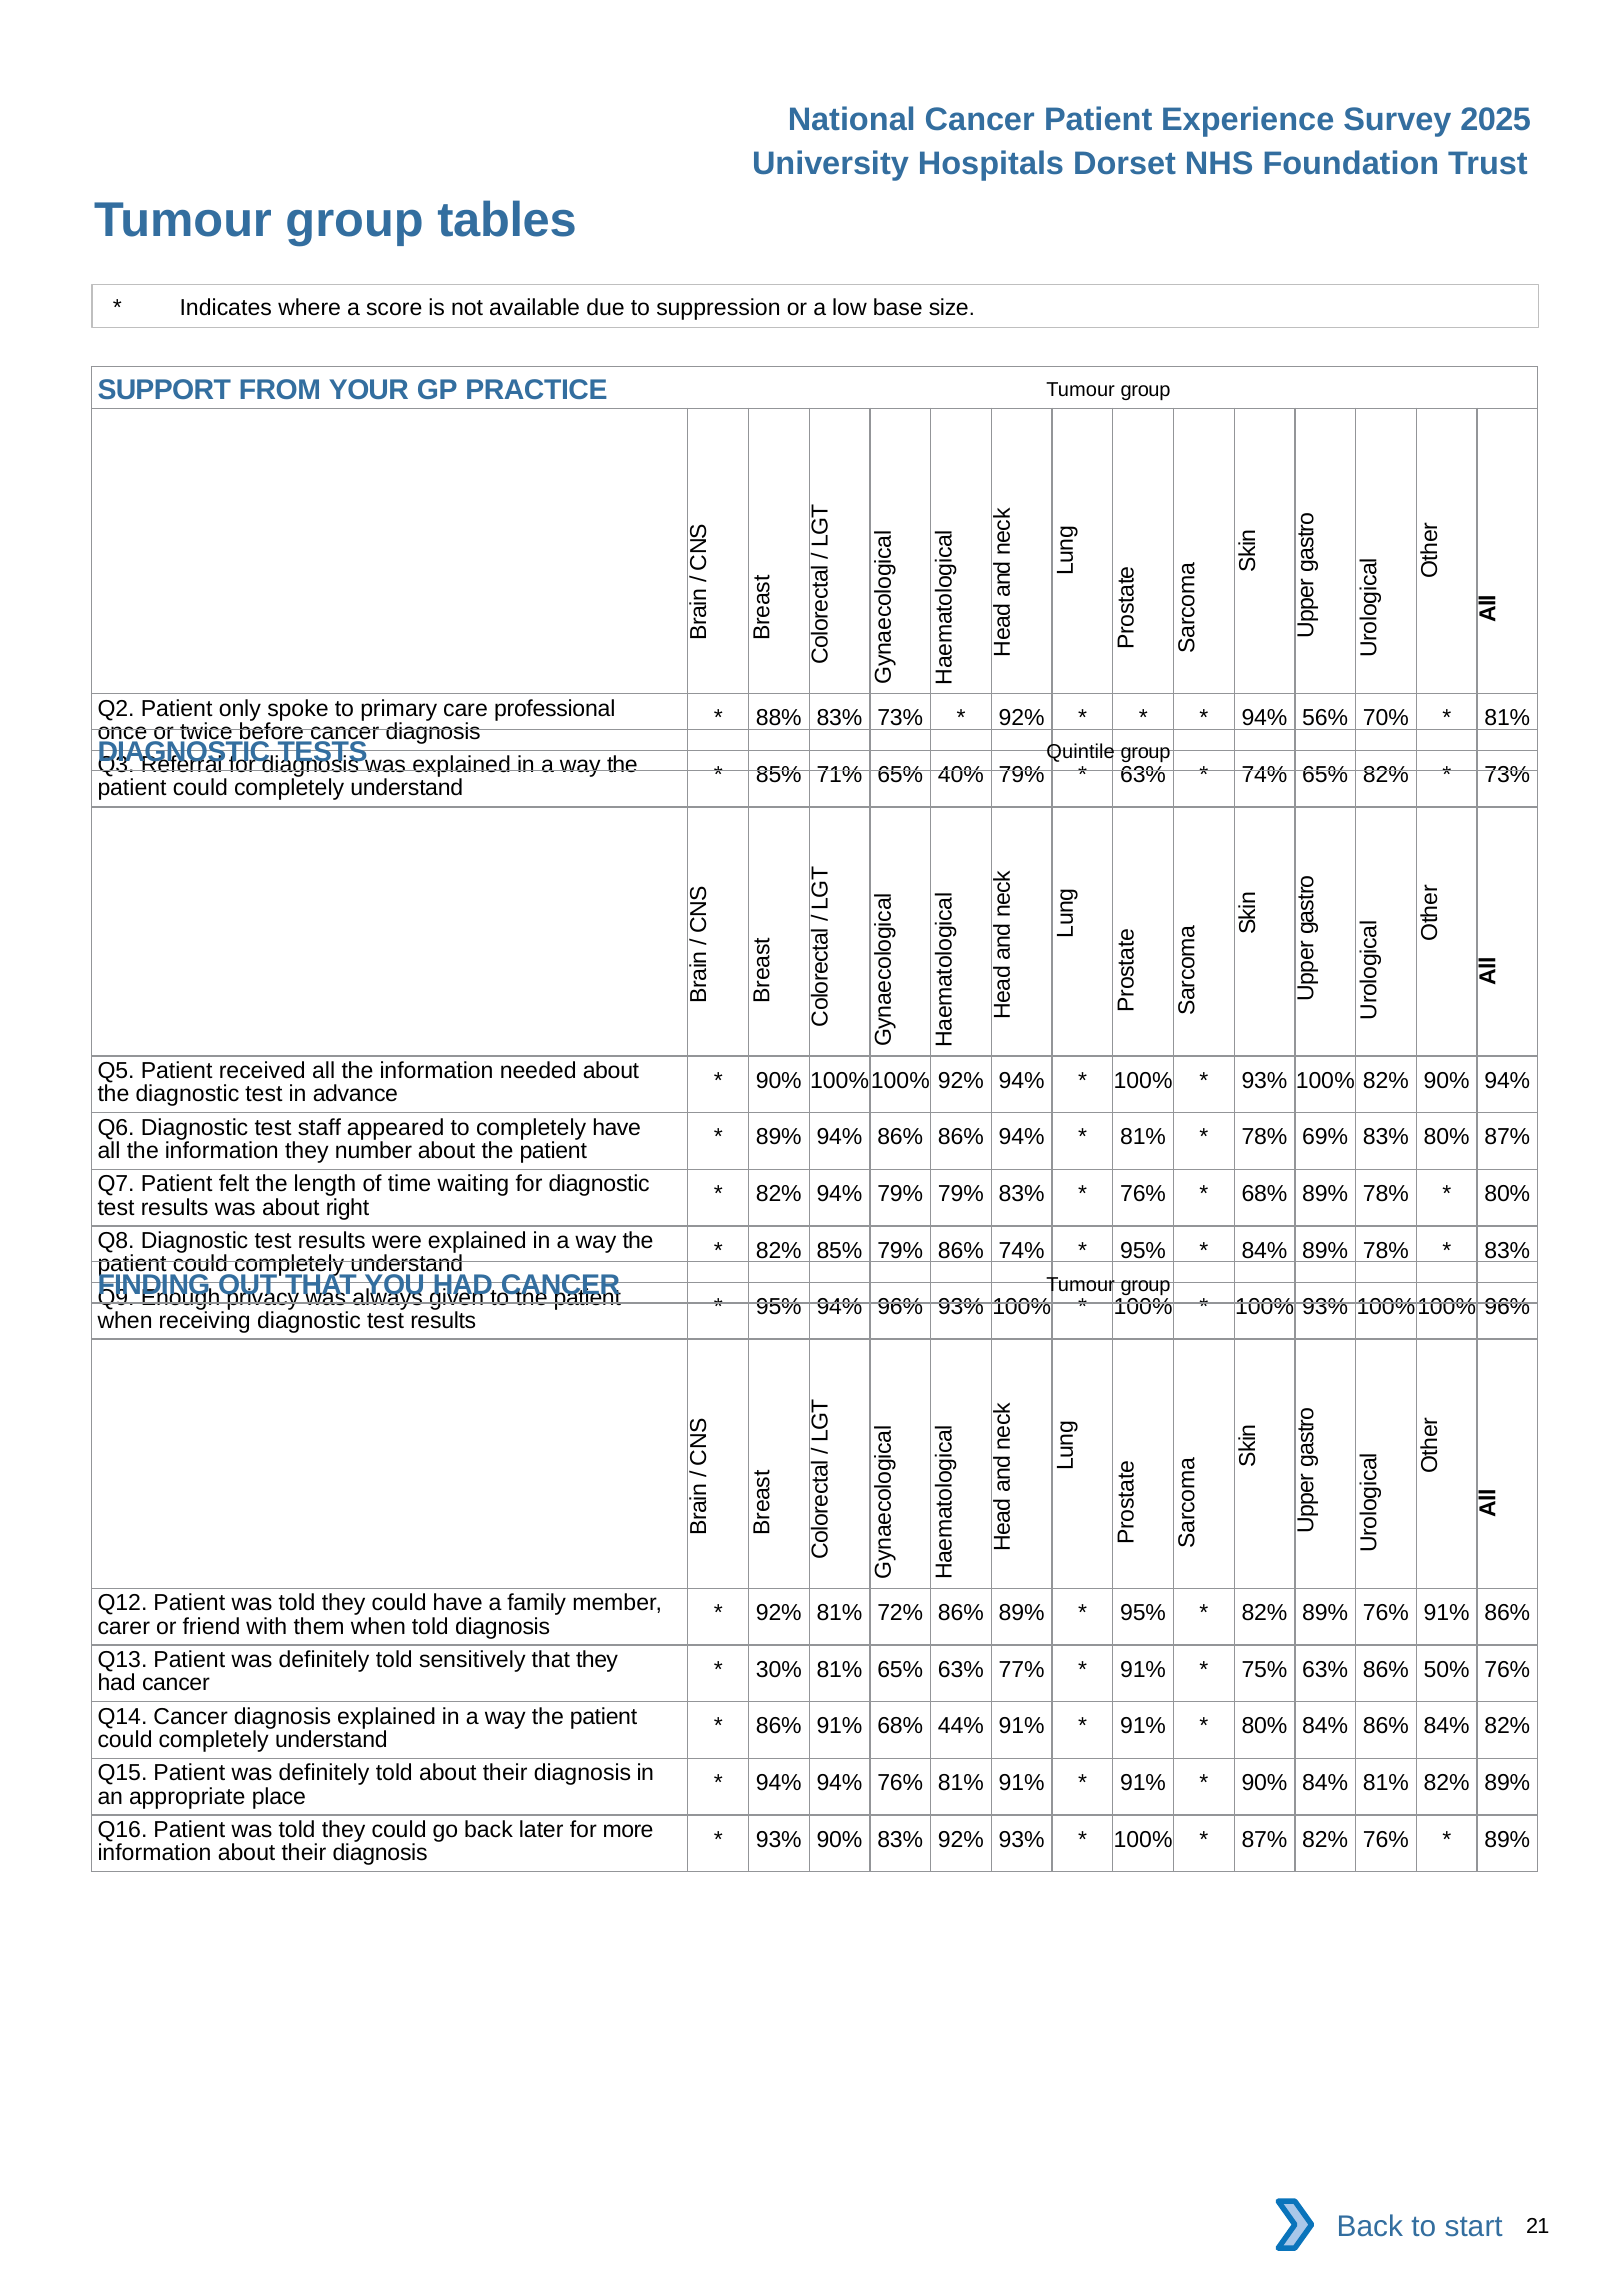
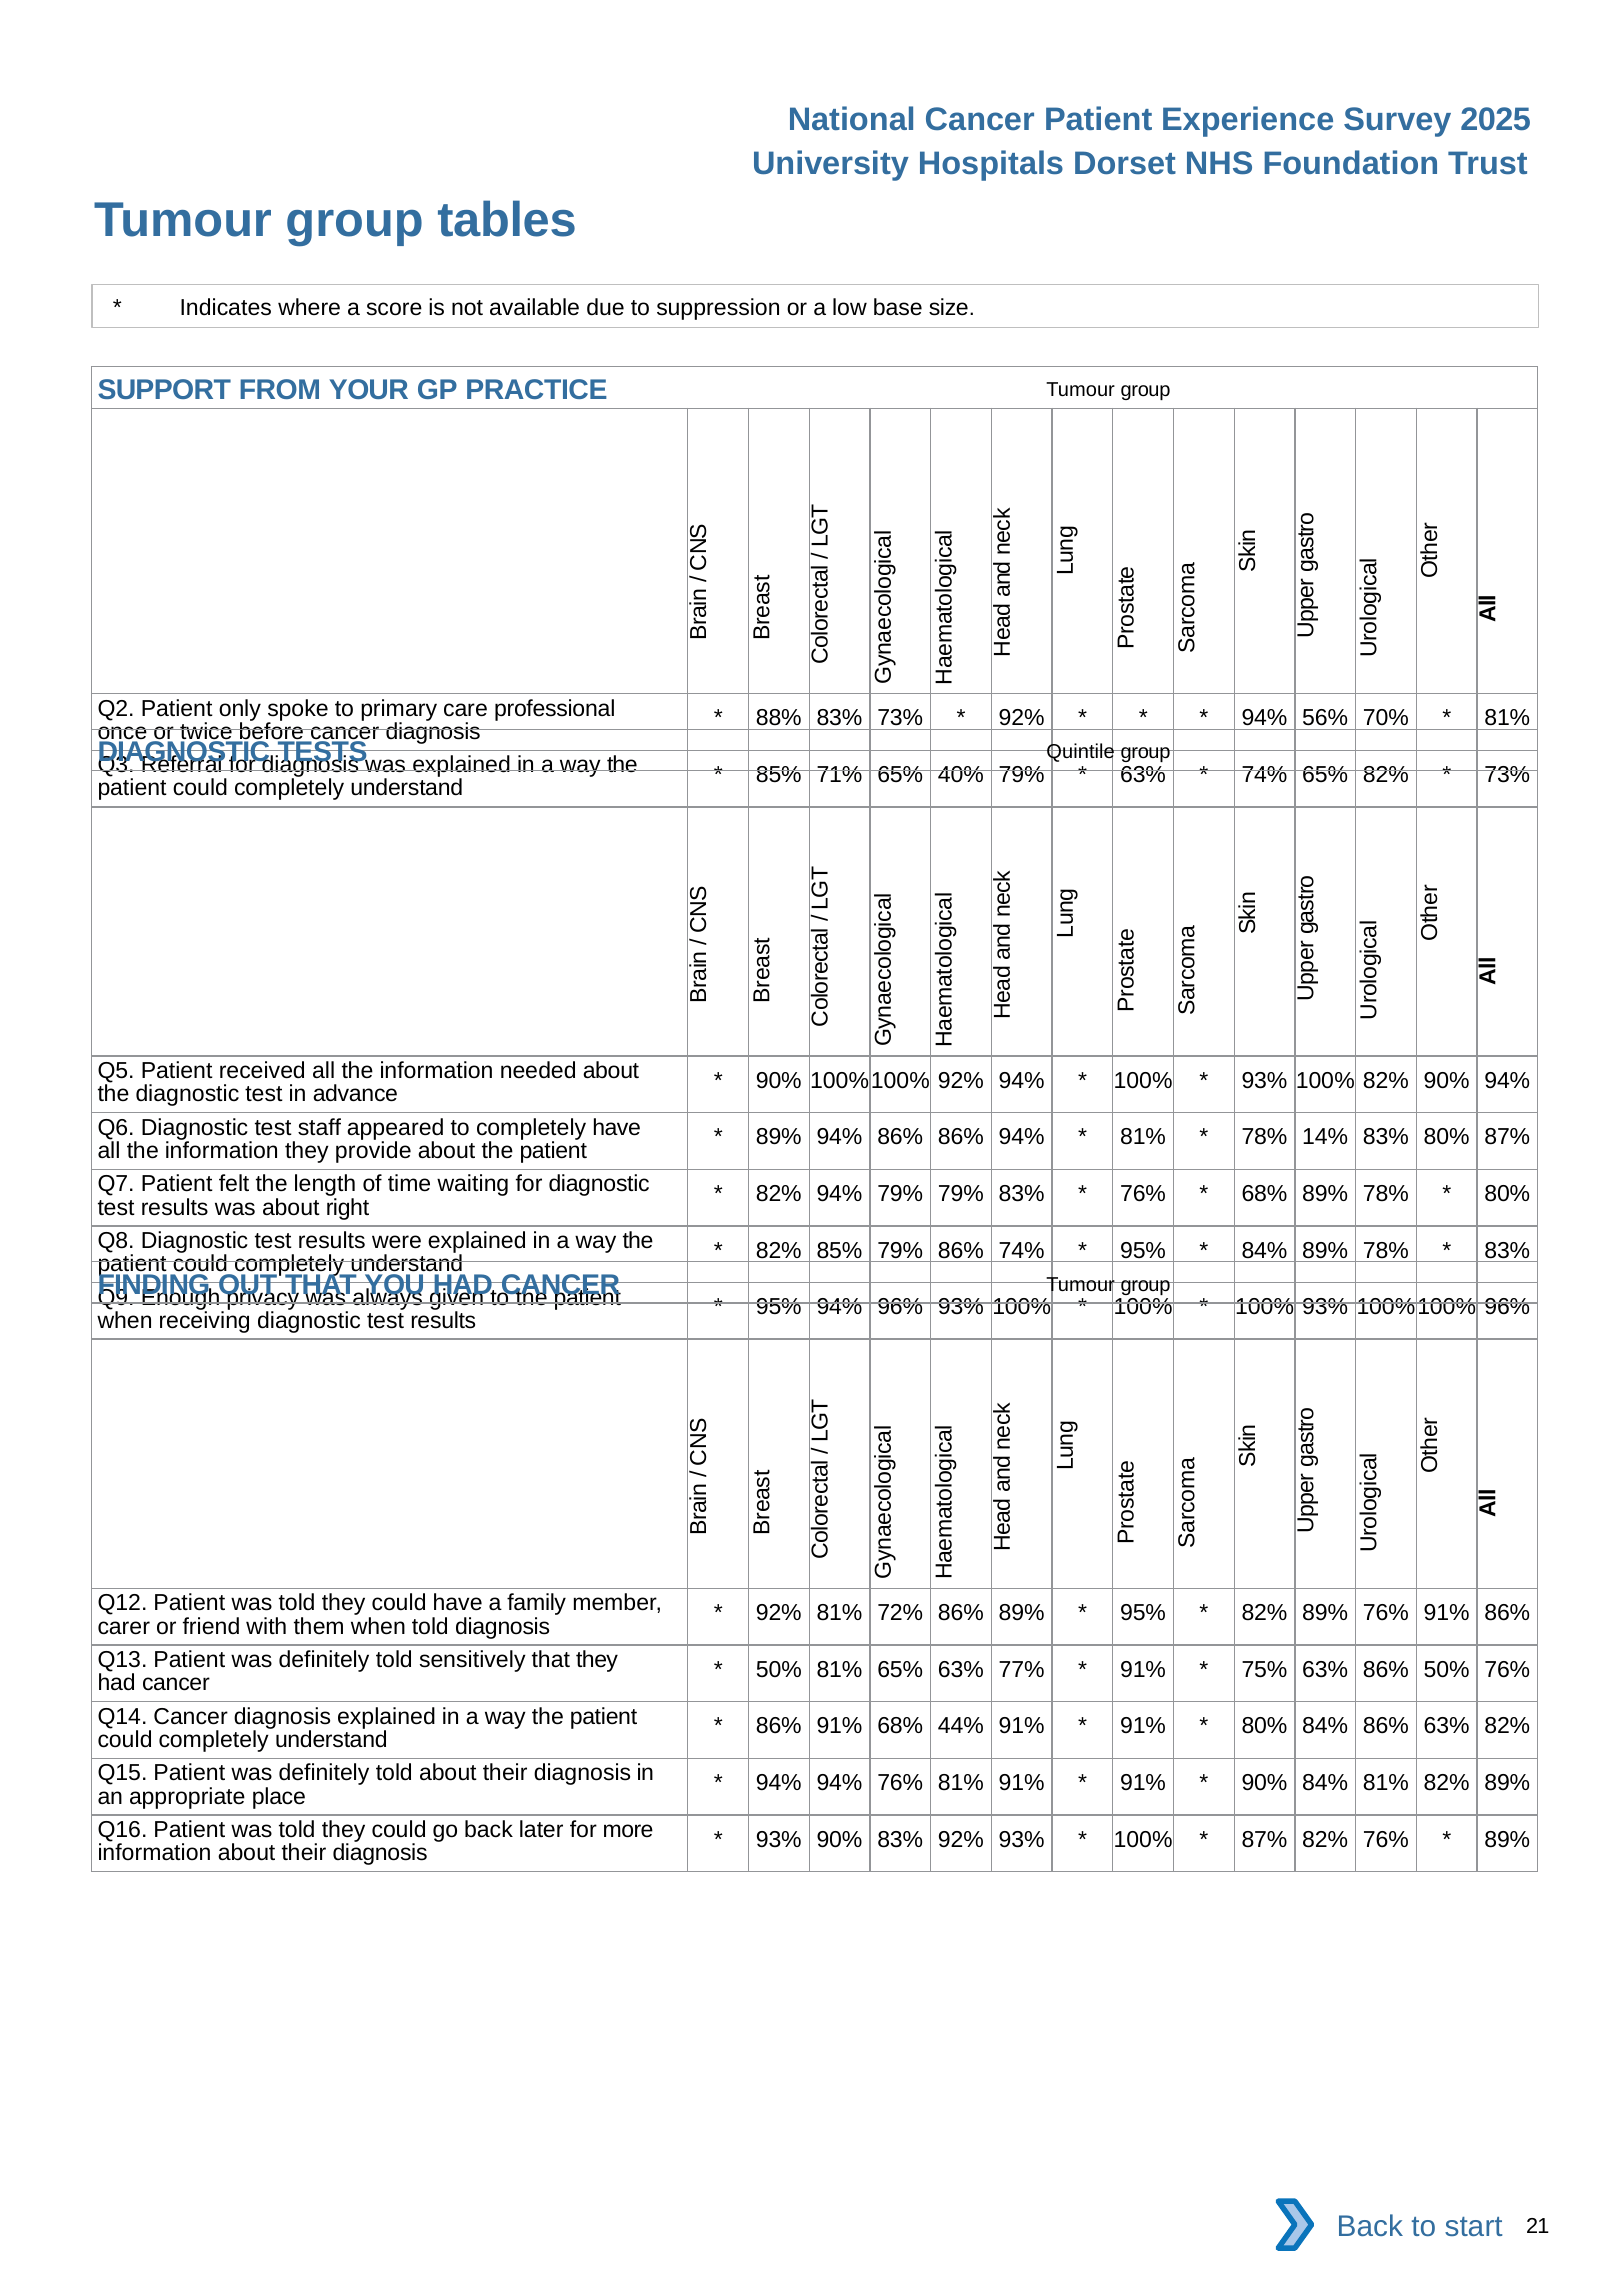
69%: 69% -> 14% (1325, 1137)
number: number -> provide (373, 1151)
30%: 30% -> 50% (779, 1669)
86% 84%: 84% -> 63% (1447, 1726)
